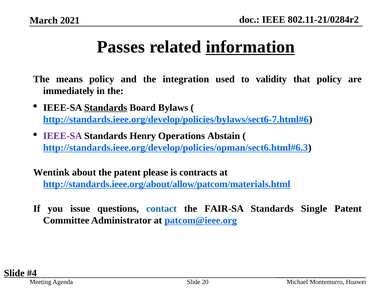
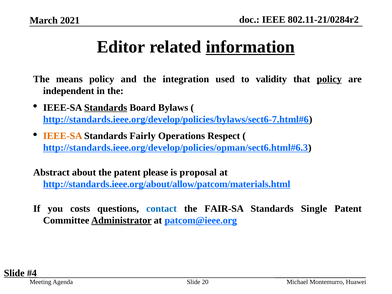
Passes: Passes -> Editor (121, 47)
policy underline: none -> present (329, 79)
immediately: immediately -> independent (69, 91)
IEEE-SA colour: purple -> orange (63, 136)
Henry: Henry -> Fairly (143, 136)
Abstain: Abstain -> Respect (224, 136)
Wentink: Wentink -> Abstract (51, 172)
contracts: contracts -> proposal (198, 172)
issue: issue -> costs (80, 209)
Administrator underline: none -> present (121, 220)
